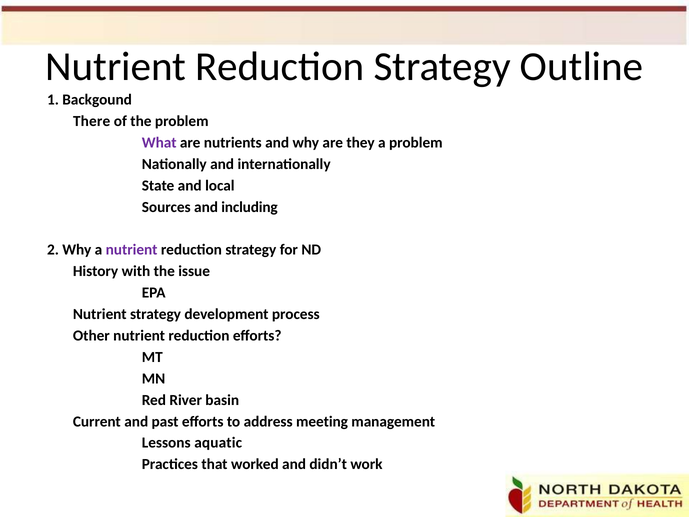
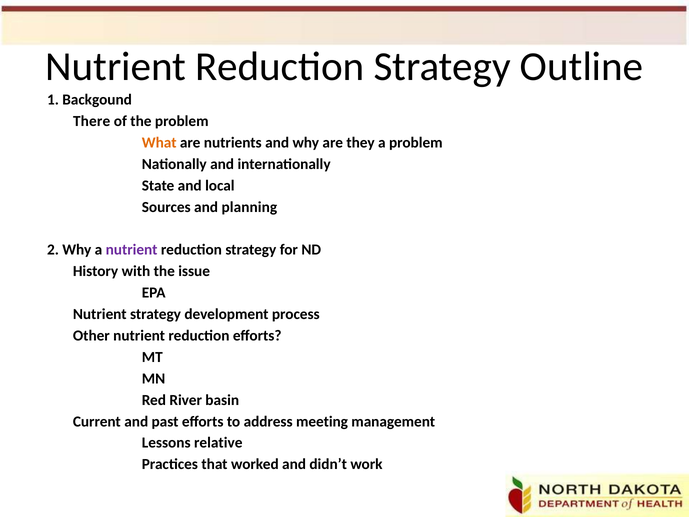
What colour: purple -> orange (159, 143)
including: including -> planning (249, 207)
aquatic: aquatic -> relative (218, 443)
